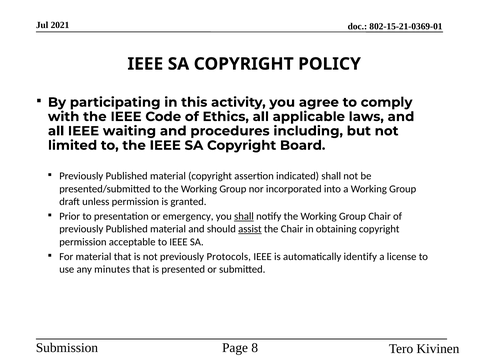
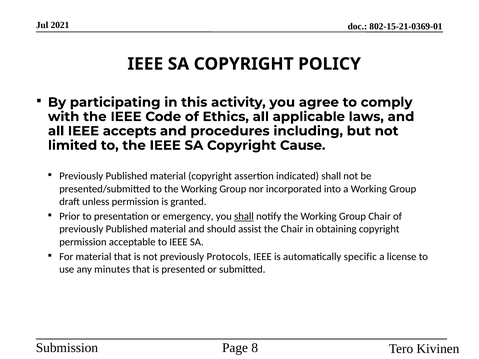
waiting: waiting -> accepts (130, 131)
Board: Board -> Cause (303, 145)
assist underline: present -> none (250, 229)
identify: identify -> specific (360, 257)
